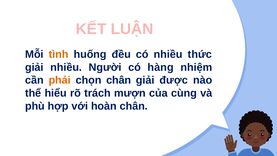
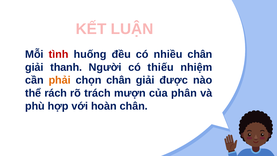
tình colour: orange -> red (59, 54)
nhiều thức: thức -> chân (200, 54)
giải nhiều: nhiều -> thanh (66, 67)
hàng: hàng -> thiếu (161, 67)
hiểu: hiểu -> rách (56, 93)
cùng: cùng -> phân (184, 93)
